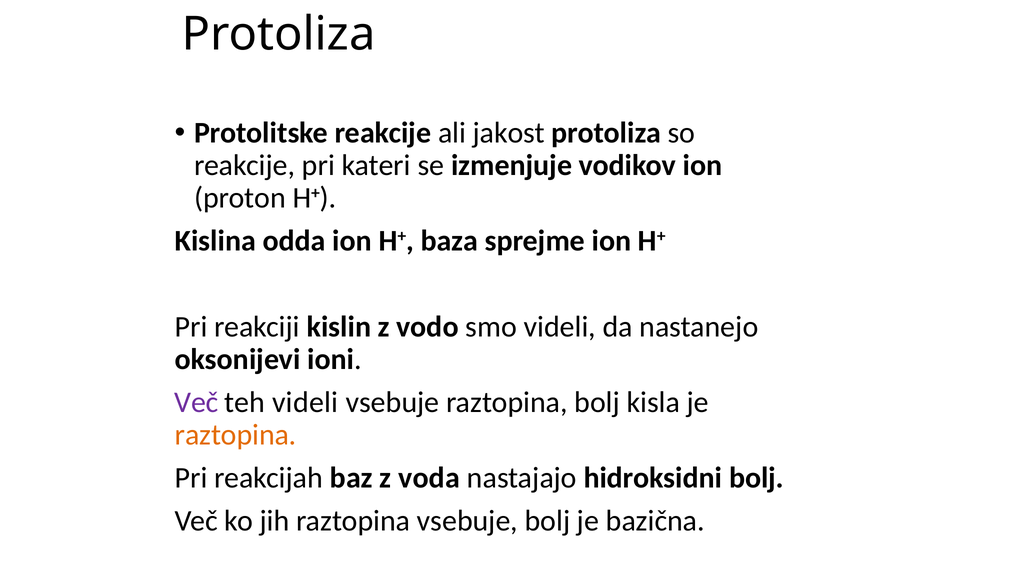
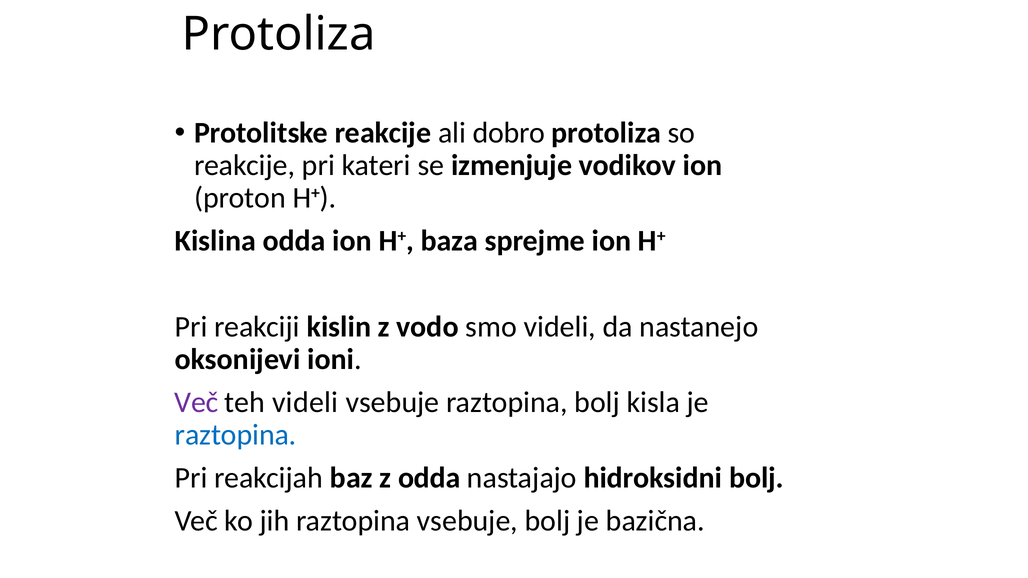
jakost: jakost -> dobro (509, 133)
raztopina colour: orange -> blue (236, 435)
z voda: voda -> odda (429, 478)
